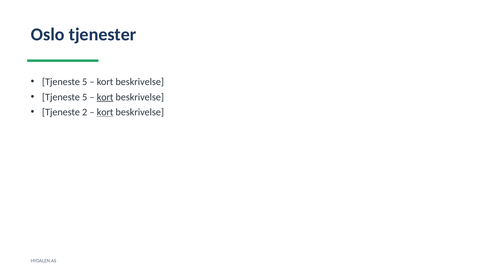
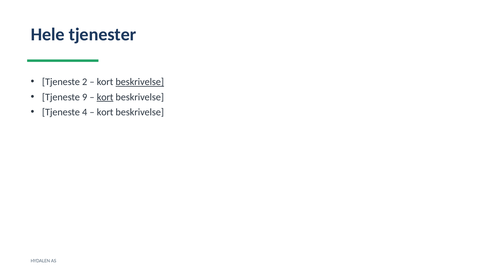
Oslo: Oslo -> Hele (48, 34)
5: 5 -> 2 (85, 82)
beskrivelse underline: none -> present (140, 82)
5: 5 -> 9 (85, 97)
2: 2 -> 4 (85, 112)
kort underline: present -> none (105, 112)
